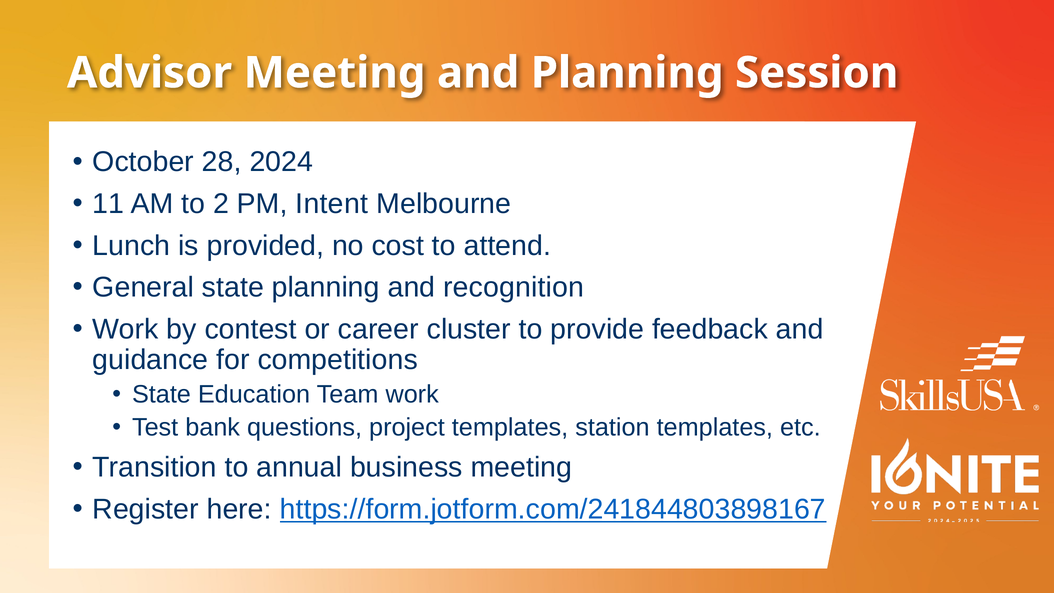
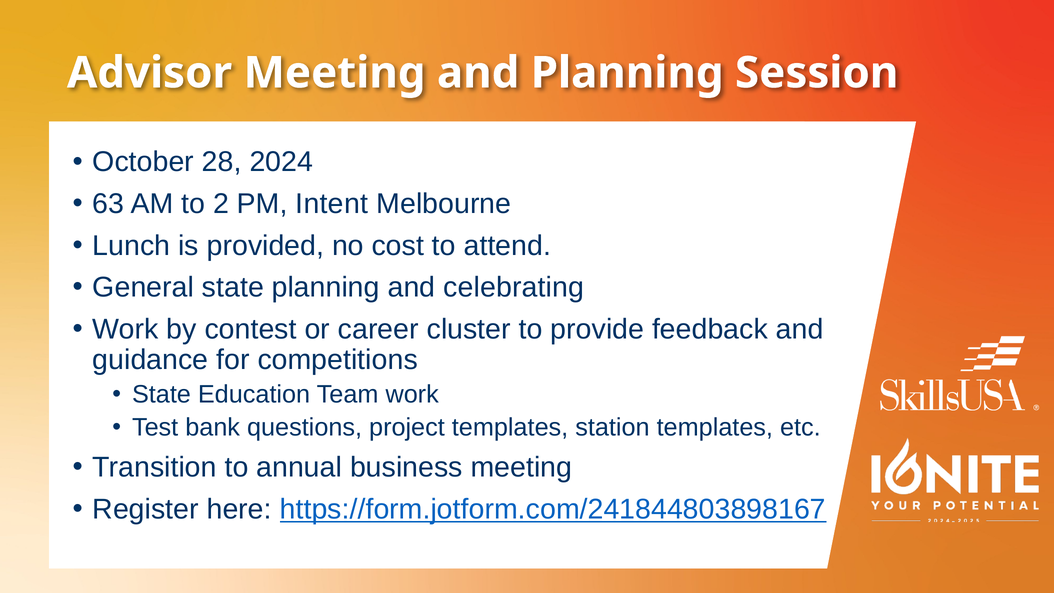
11: 11 -> 63 (108, 204)
recognition: recognition -> celebrating (514, 287)
